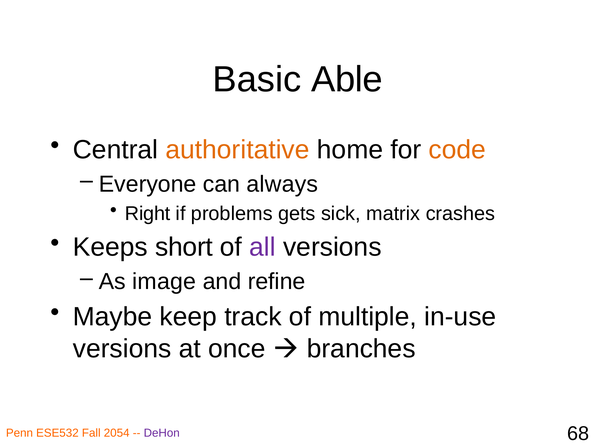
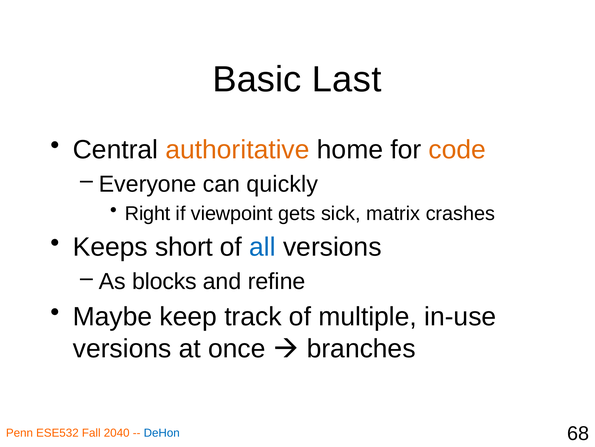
Able: Able -> Last (347, 79)
always: always -> quickly (282, 184)
problems: problems -> viewpoint (232, 213)
all colour: purple -> blue (263, 247)
image: image -> blocks (164, 281)
2054: 2054 -> 2040 (117, 432)
DeHon colour: purple -> blue (162, 432)
